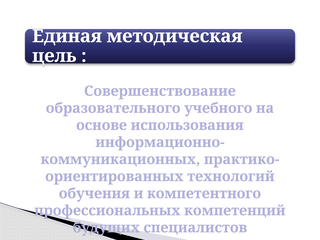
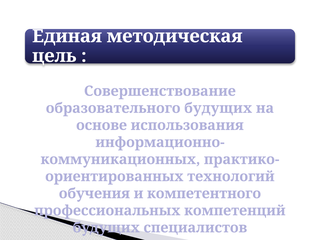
образовательного учебного: учебного -> будущих (218, 108)
